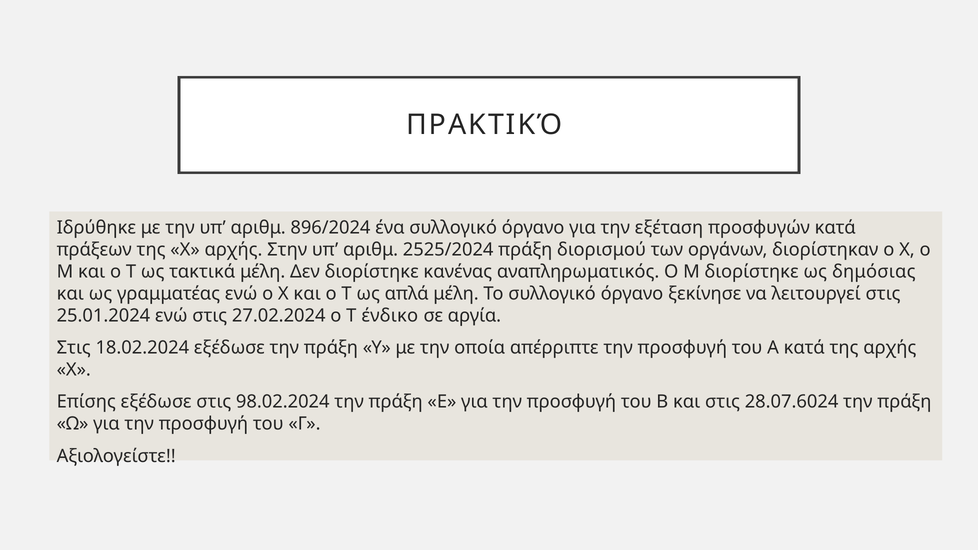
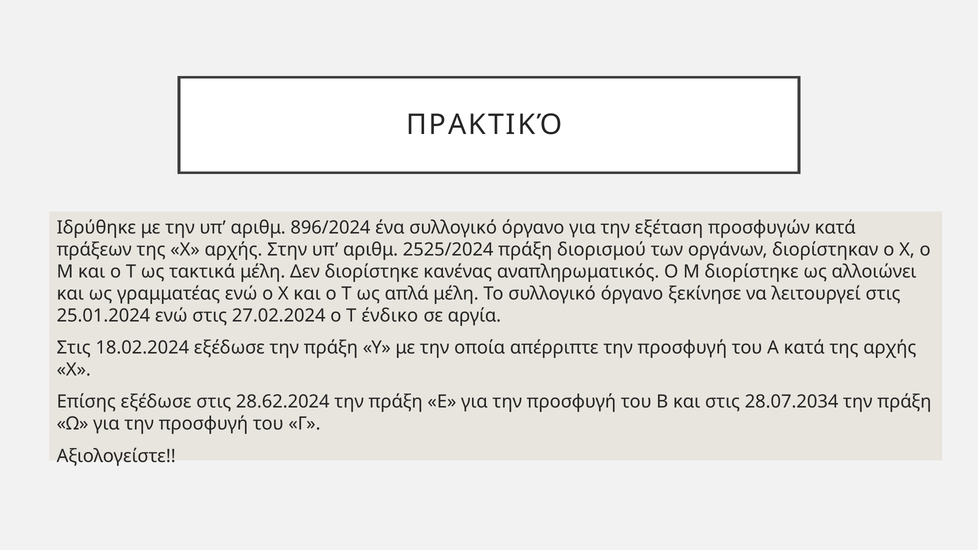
δημόσιας: δημόσιας -> αλλοιώνει (874, 272)
98.02.2024: 98.02.2024 -> 28.62.2024 (283, 402)
28.07.6024: 28.07.6024 -> 28.07.2034 (792, 402)
